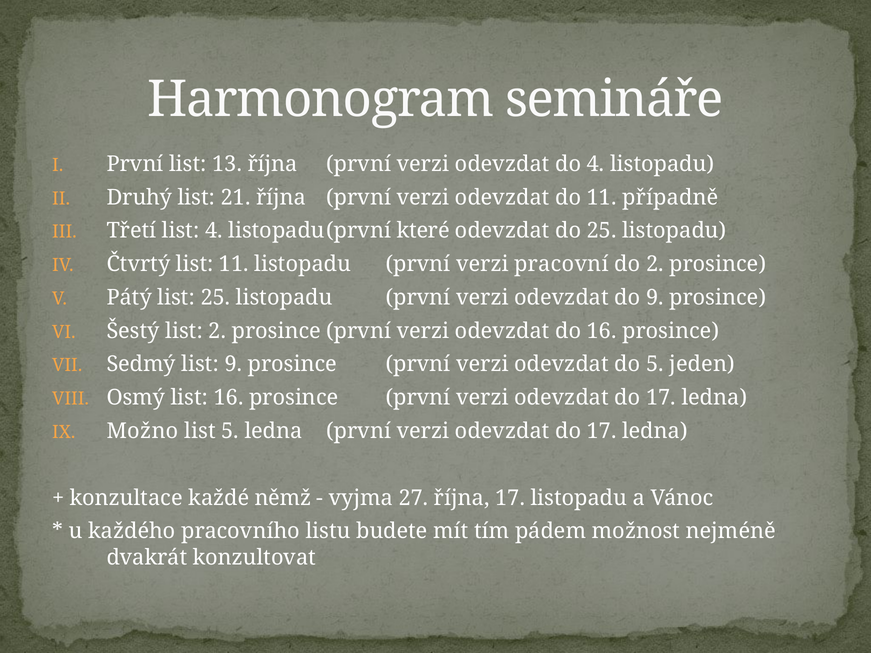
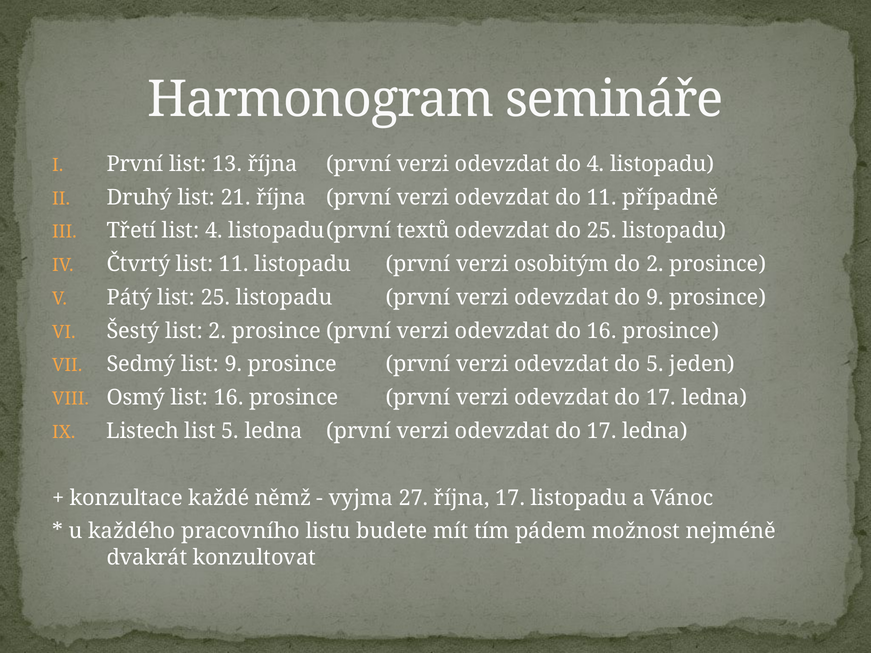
které: které -> textů (423, 231)
pracovní: pracovní -> osobitým (562, 264)
Možno: Možno -> Listech (143, 431)
